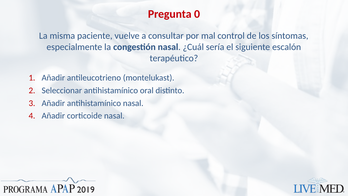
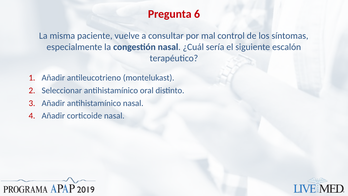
0: 0 -> 6 (197, 14)
